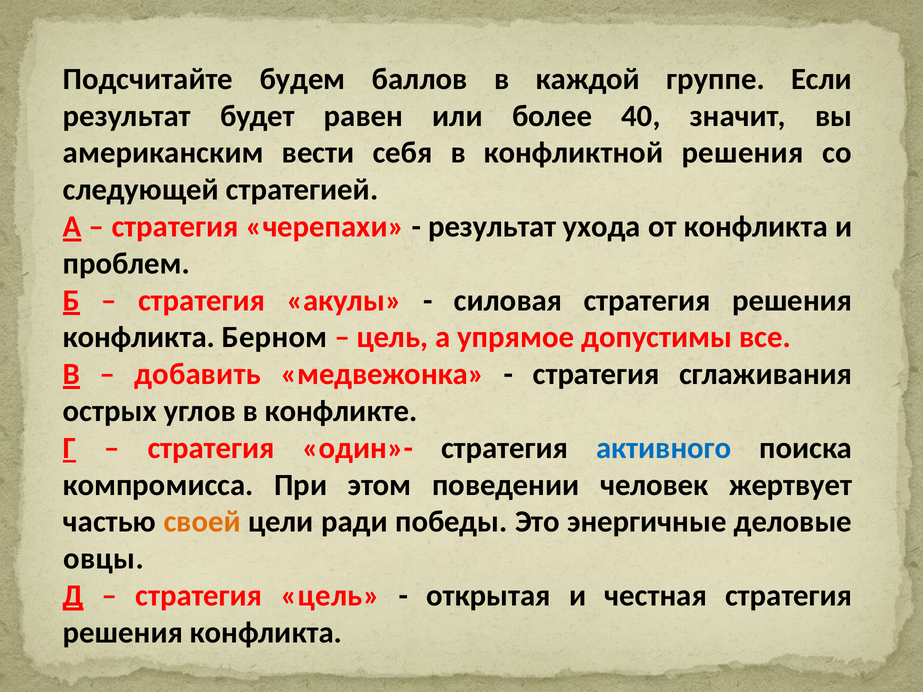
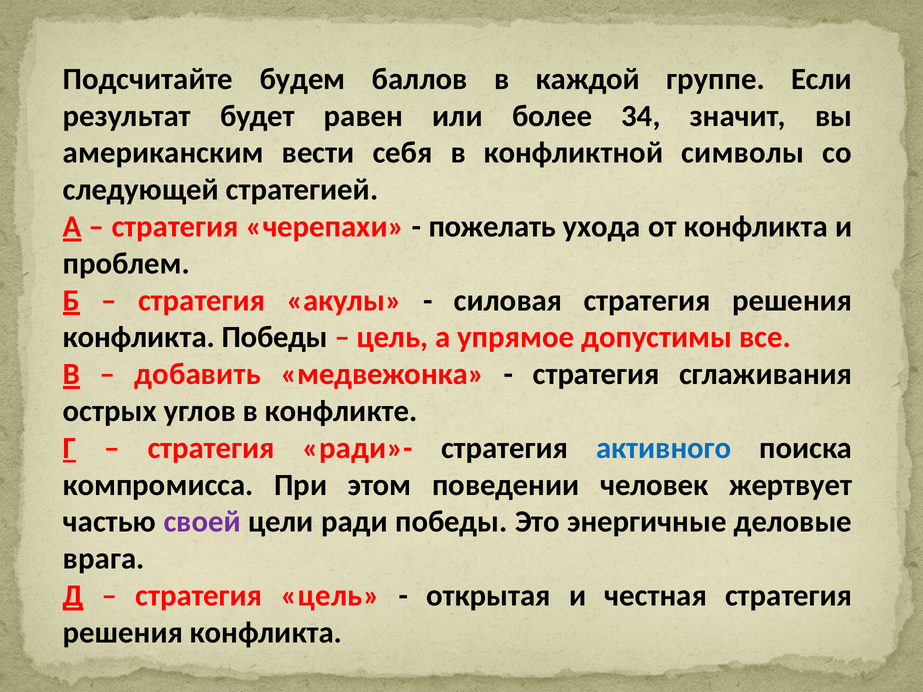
40: 40 -> 34 (641, 116)
конфликтной решения: решения -> символы (743, 153)
результат: результат -> пожелать (492, 227)
конфликта Берном: Берном -> Победы (275, 337)
один»-: один»- -> ради»- (358, 448)
своей colour: orange -> purple (202, 522)
овцы: овцы -> врага (104, 559)
